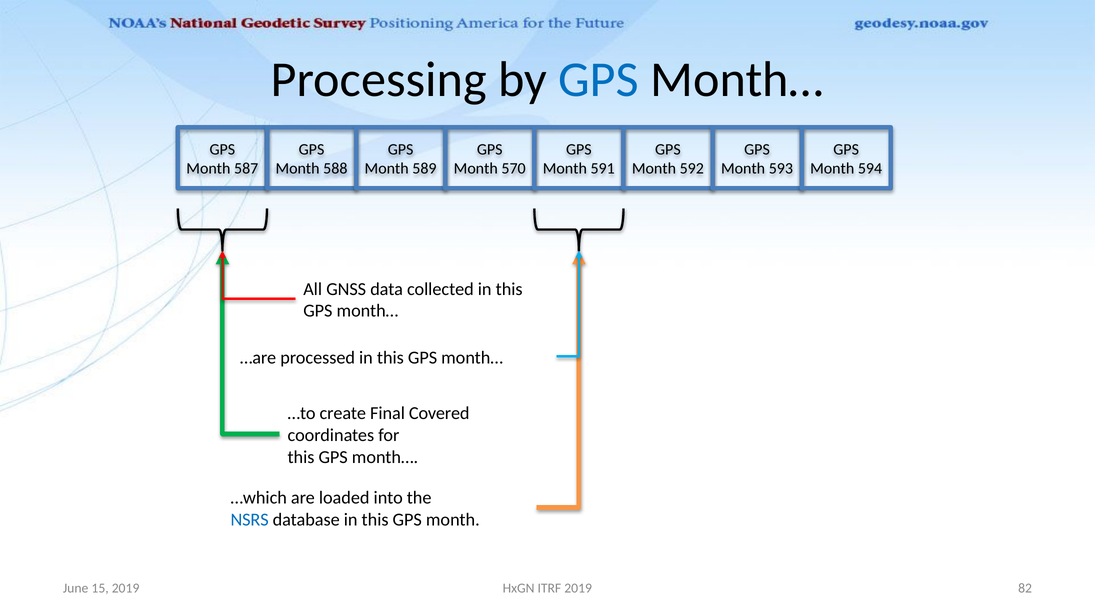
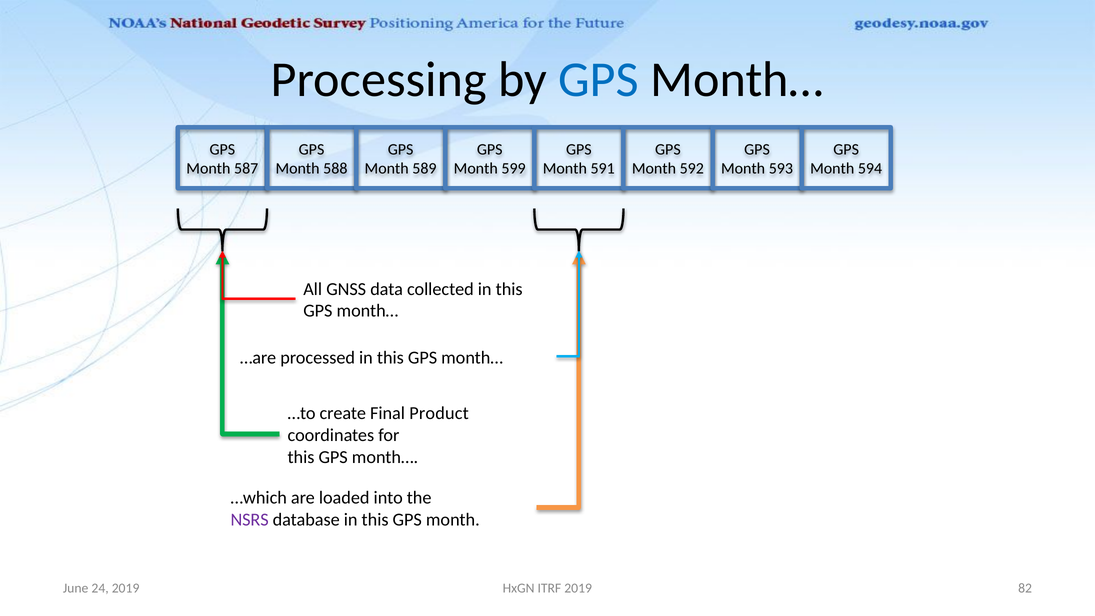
570: 570 -> 599 (514, 169)
Covered: Covered -> Product (439, 413)
NSRS colour: blue -> purple (250, 520)
15: 15 -> 24 (100, 588)
